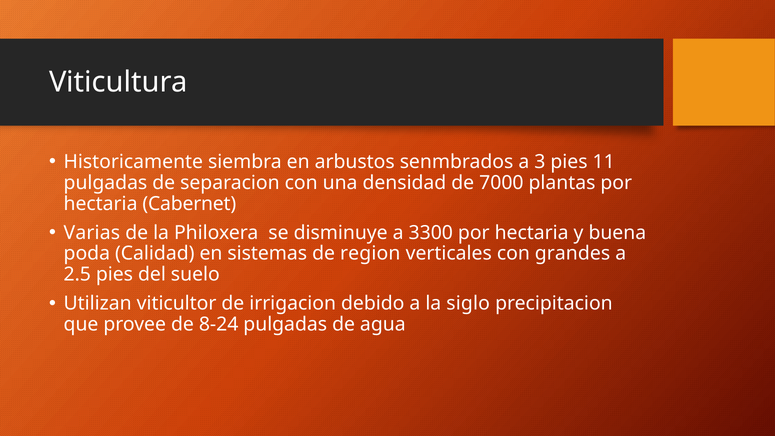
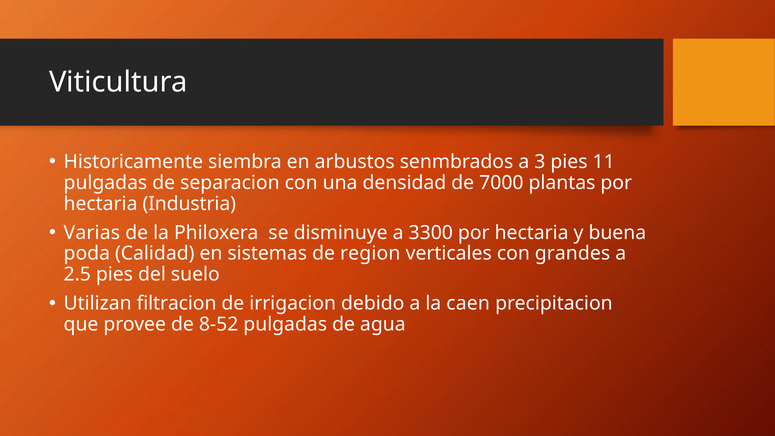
Cabernet: Cabernet -> Industria (189, 204)
viticultor: viticultor -> filtracion (177, 303)
siglo: siglo -> caen (468, 303)
8-24: 8-24 -> 8-52 (219, 324)
